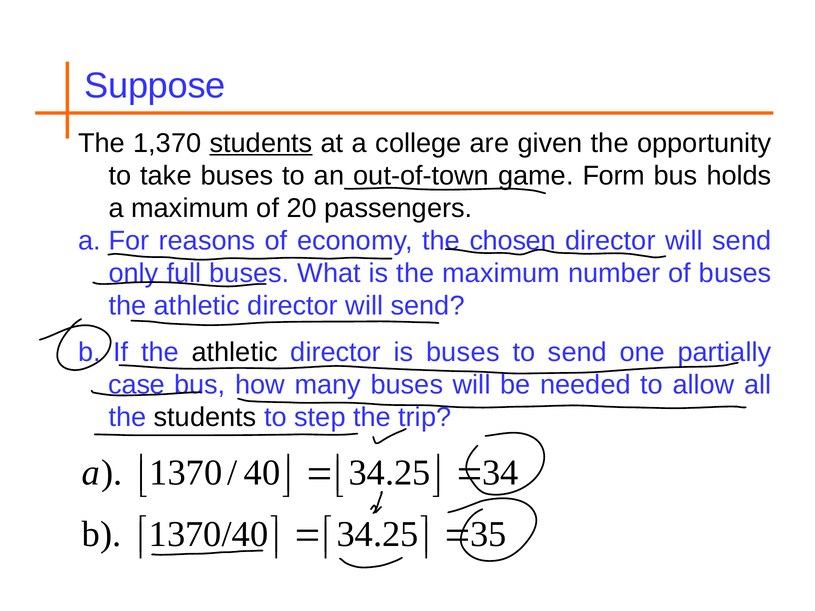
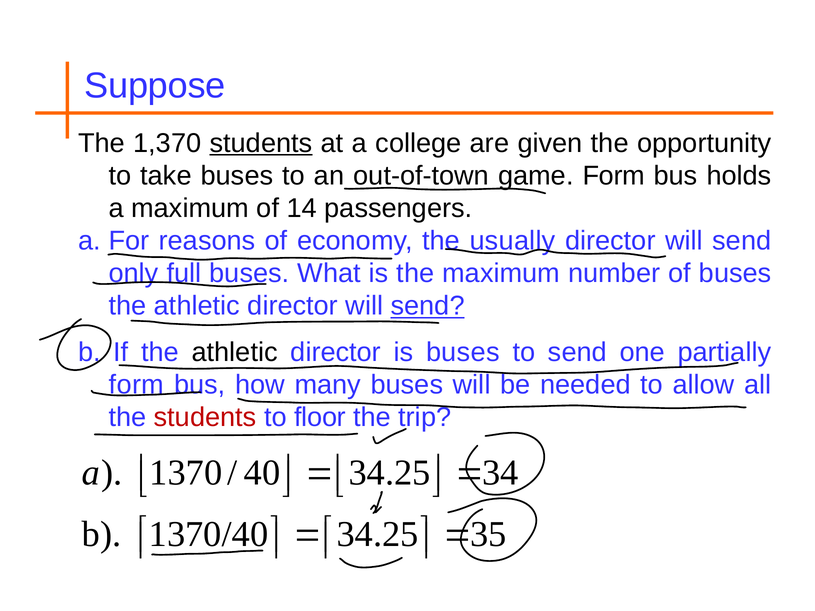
20: 20 -> 14 (302, 208)
chosen: chosen -> usually (512, 241)
send underline: none -> present (428, 306)
case: case -> form (136, 385)
students colour: black -> red (205, 418)
step: step -> floor (320, 418)
